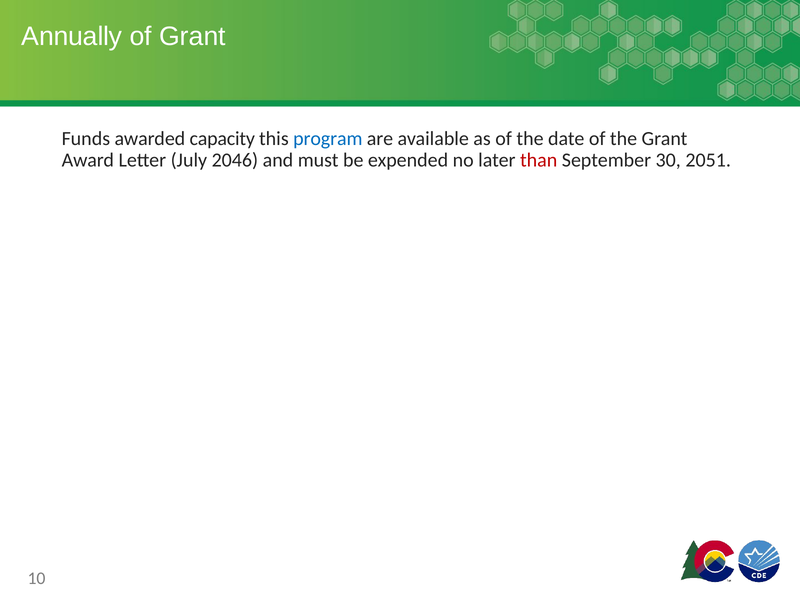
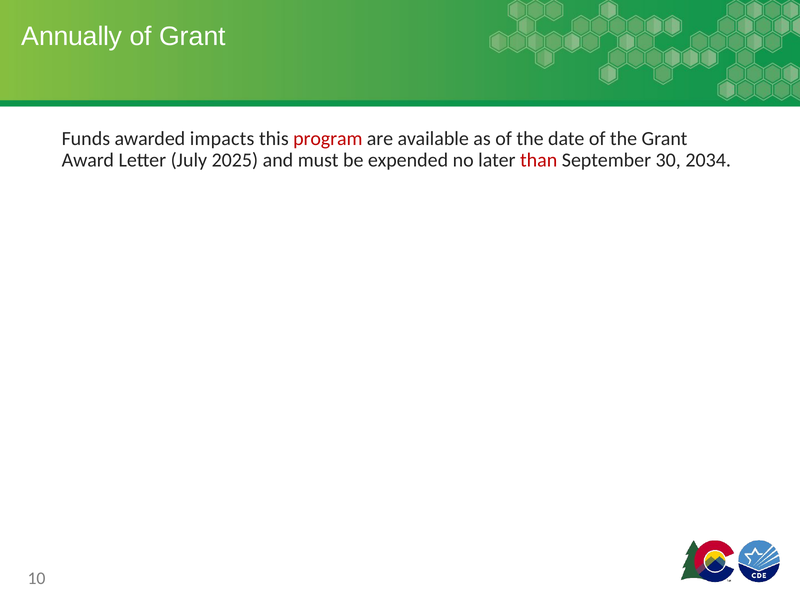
capacity: capacity -> impacts (222, 139)
program colour: blue -> red (328, 139)
2046: 2046 -> 2025 (235, 160)
2051: 2051 -> 2034 (708, 160)
